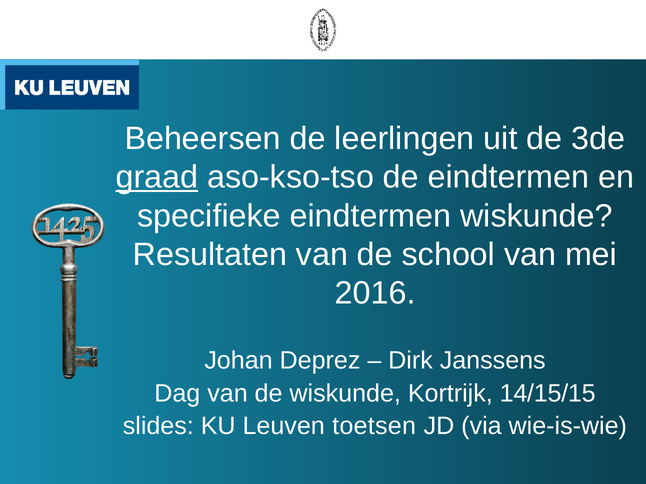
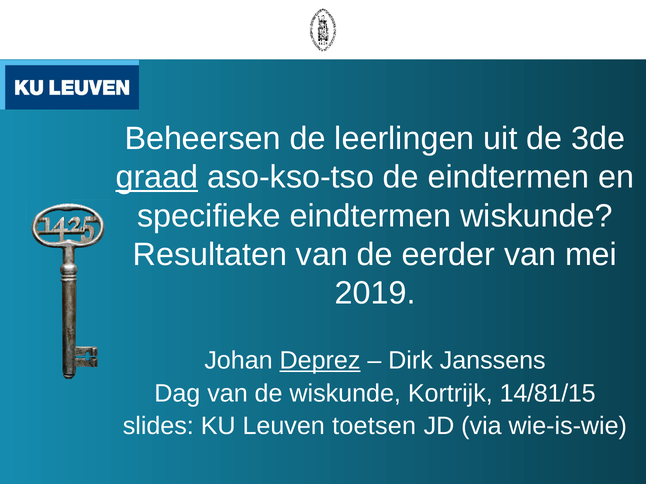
school: school -> eerder (448, 255)
2016: 2016 -> 2019 (375, 294)
Deprez underline: none -> present (320, 361)
14/15/15: 14/15/15 -> 14/81/15 (548, 394)
